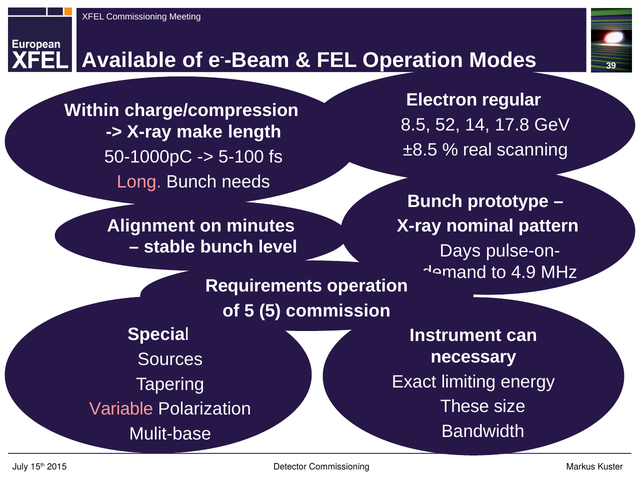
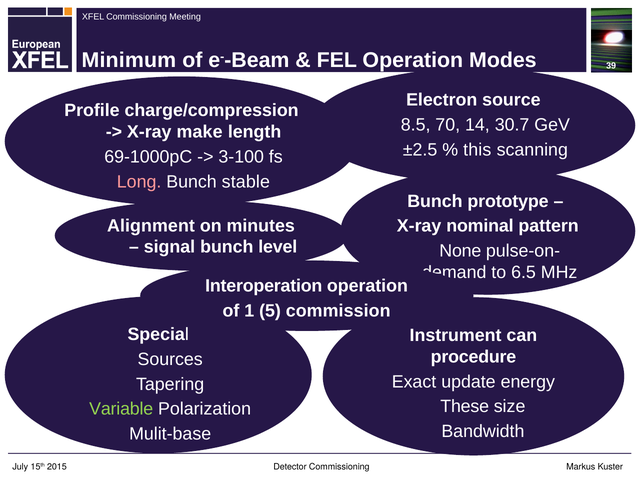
Available: Available -> Minimum (129, 60)
regular: regular -> source (511, 100)
Within: Within -> Profile (92, 111)
52: 52 -> 70 (448, 125)
17.8: 17.8 -> 30.7 (512, 125)
±8.5: ±8.5 -> ±2.5 (420, 150)
real: real -> this (477, 150)
50-1000pC: 50-1000pC -> 69-1000pC (148, 157)
5-100: 5-100 -> 3-100 (241, 157)
needs: needs -> stable (246, 182)
stable: stable -> signal (169, 247)
Days: Days -> None (460, 251)
4.9: 4.9 -> 6.5 (524, 272)
Requirements: Requirements -> Interoperation (264, 286)
of 5: 5 -> 1 (249, 311)
necessary: necessary -> procedure (473, 357)
limiting: limiting -> update (468, 382)
Variable colour: pink -> light green (121, 409)
